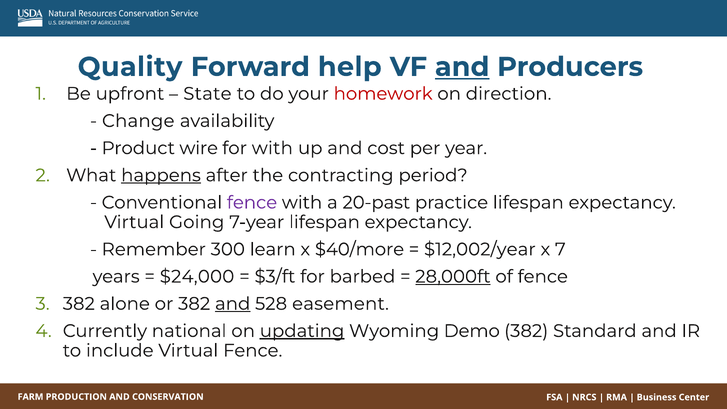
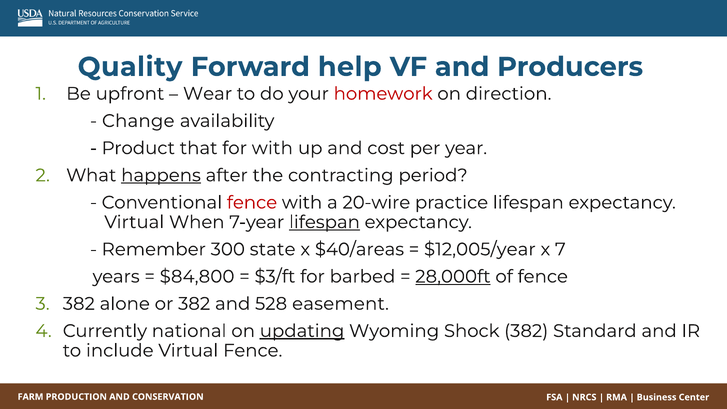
and underline: present -> none (462, 67)
State: State -> Wear (208, 94)
wire: wire -> that (199, 148)
fence colour: purple -> red (252, 203)
20-past: 20-past -> 20-wire (376, 203)
Going: Going -> When (197, 222)
lifespan underline: none -> present (324, 222)
learn: learn -> state (273, 249)
$40/more: $40/more -> $40/areas (359, 249)
$12,002/year: $12,002/year -> $12,005/year (480, 249)
$24,000: $24,000 -> $84,800 (197, 277)
and underline: present -> none (233, 304)
Demo: Demo -> Shock (472, 331)
